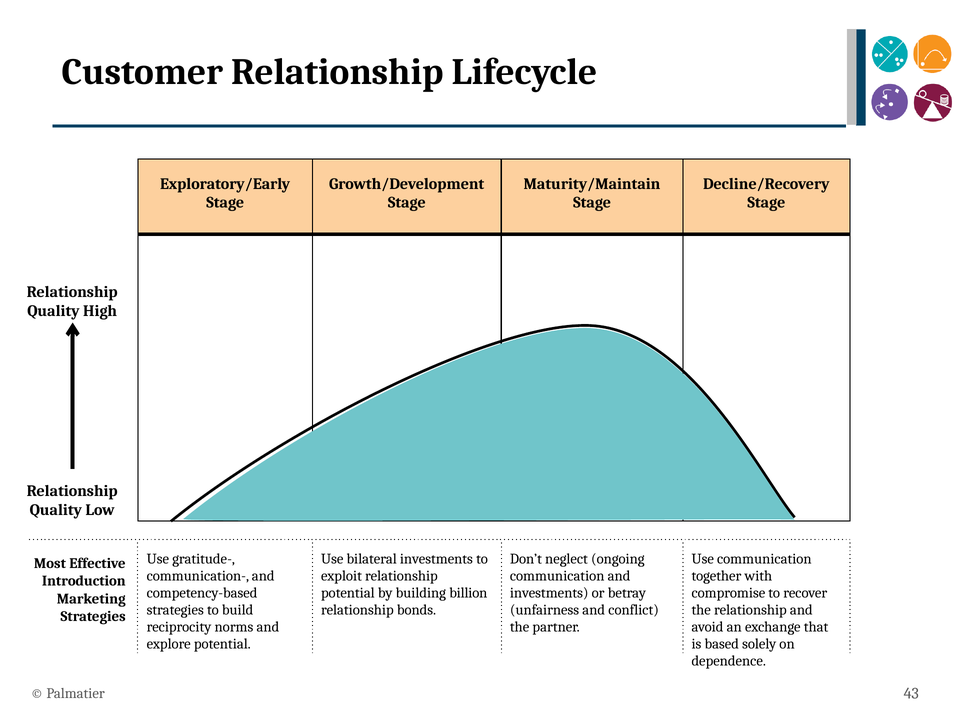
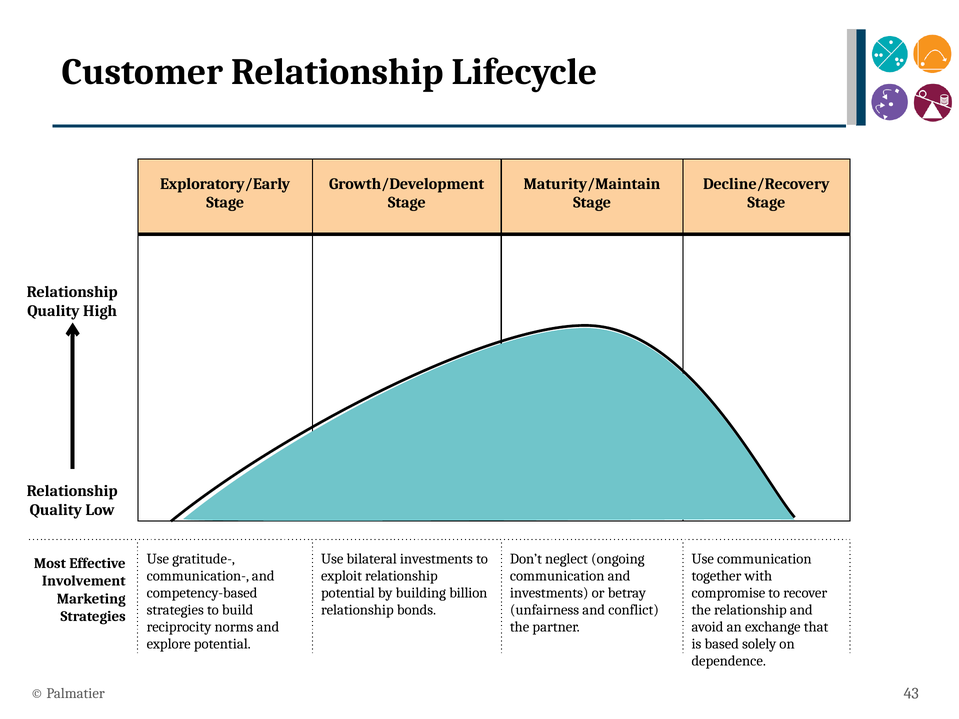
Introduction: Introduction -> Involvement (84, 581)
